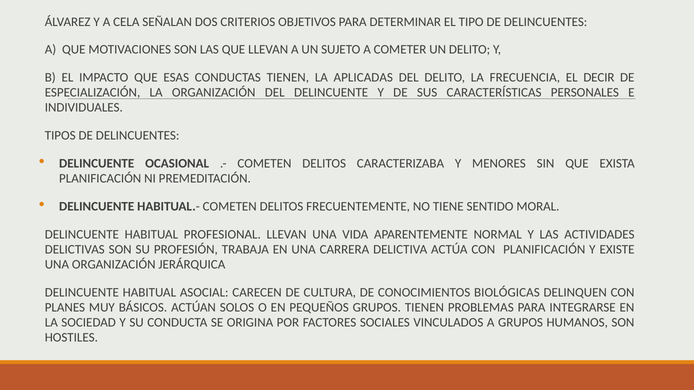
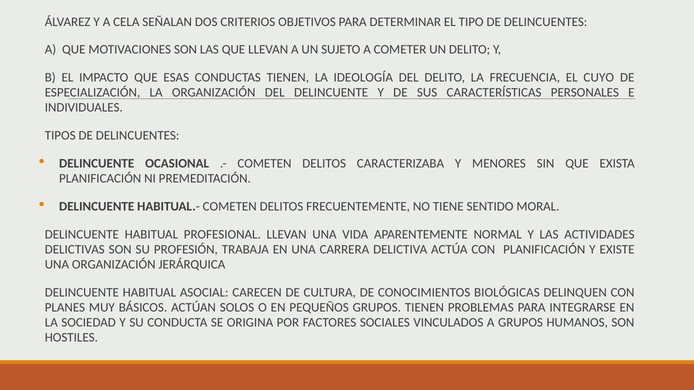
APLICADAS: APLICADAS -> IDEOLOGÍA (363, 78)
DECIR: DECIR -> CUYO (599, 78)
